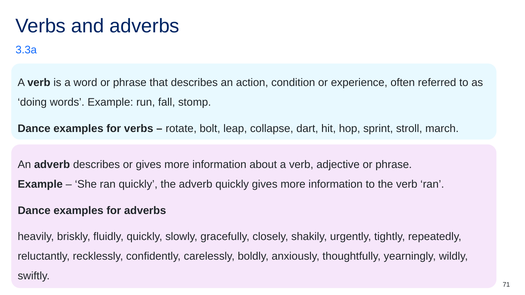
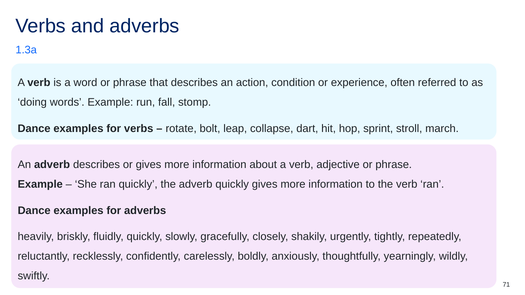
3.3a: 3.3a -> 1.3a (26, 50)
